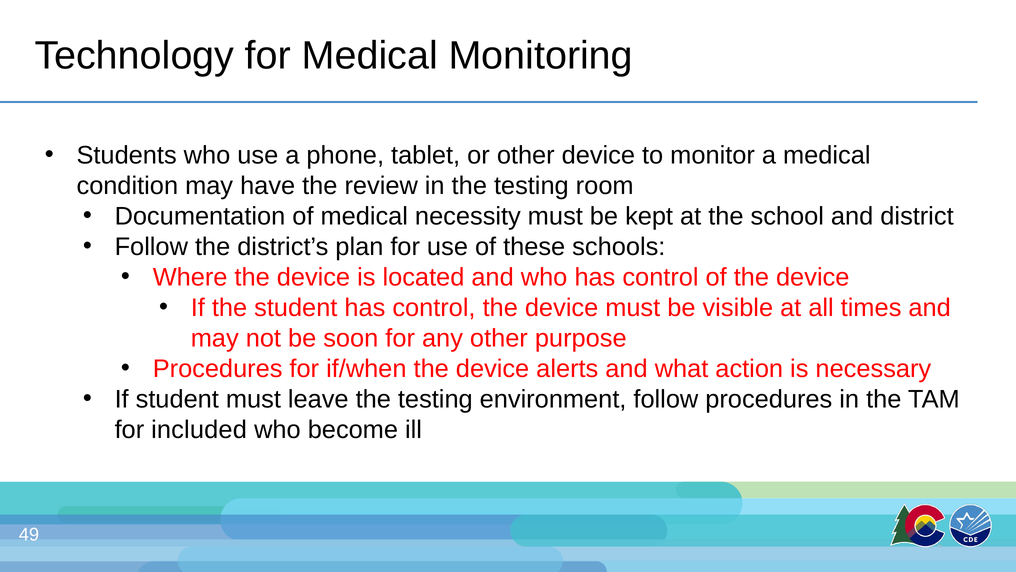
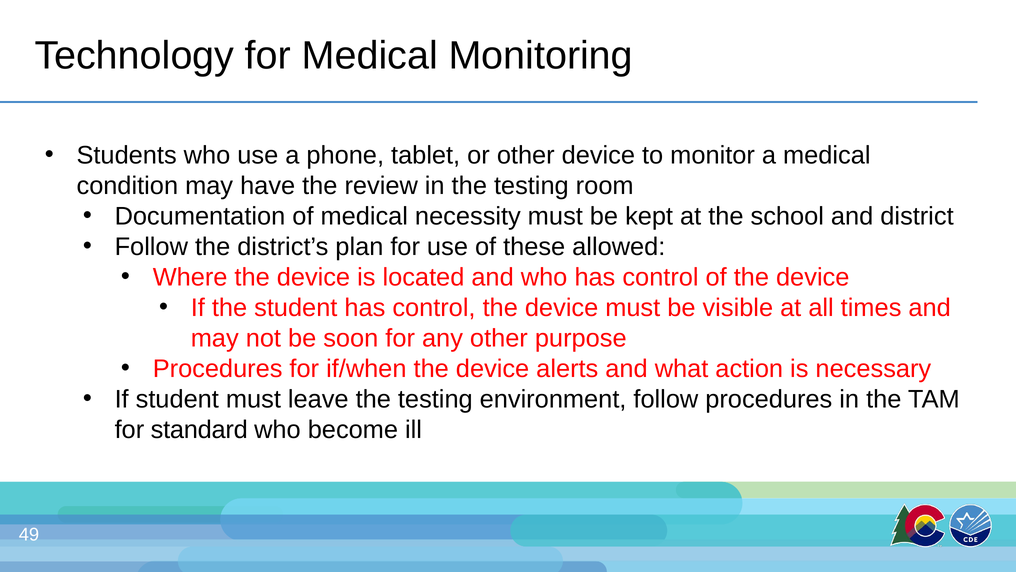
schools: schools -> allowed (619, 247)
included: included -> standard (199, 430)
